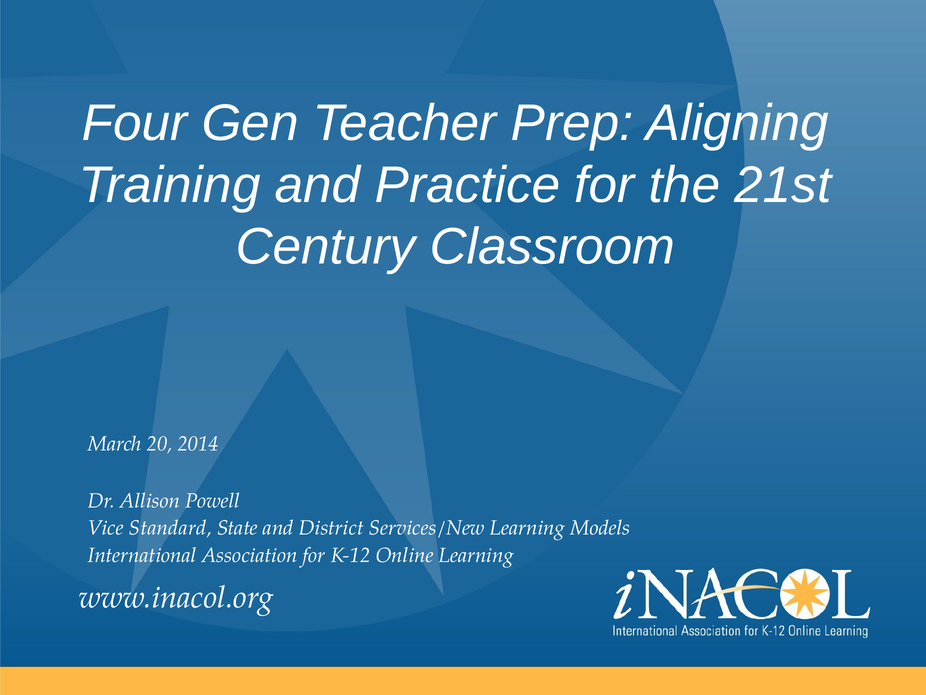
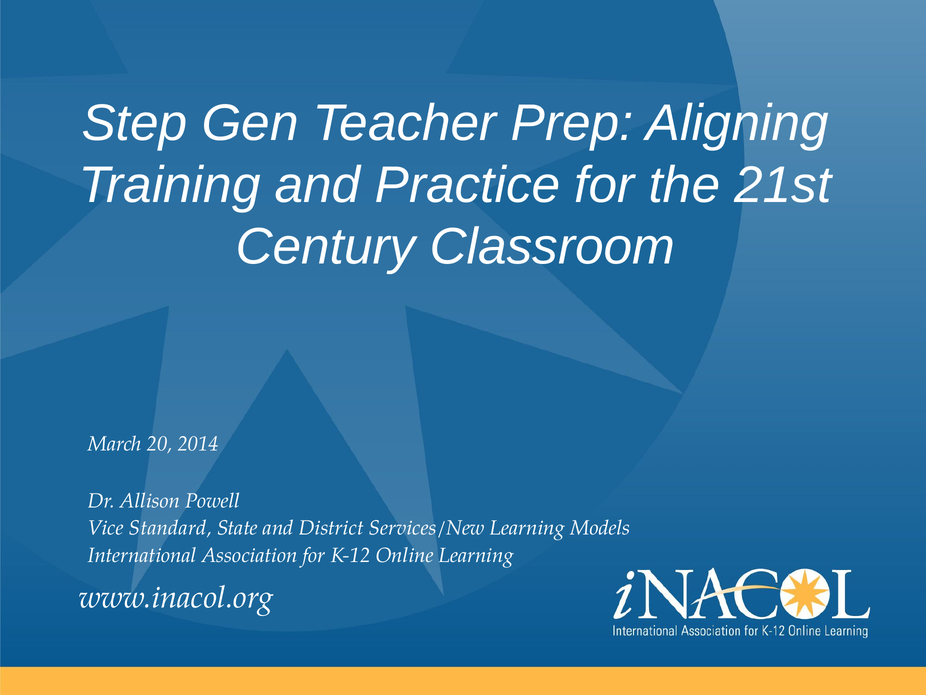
Four: Four -> Step (134, 123)
